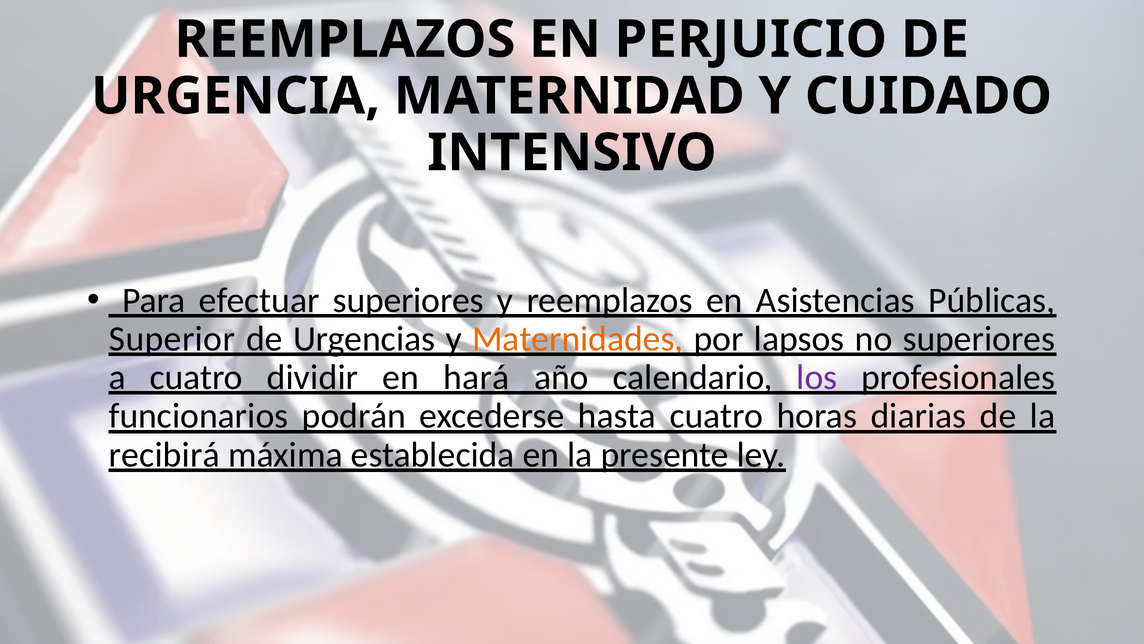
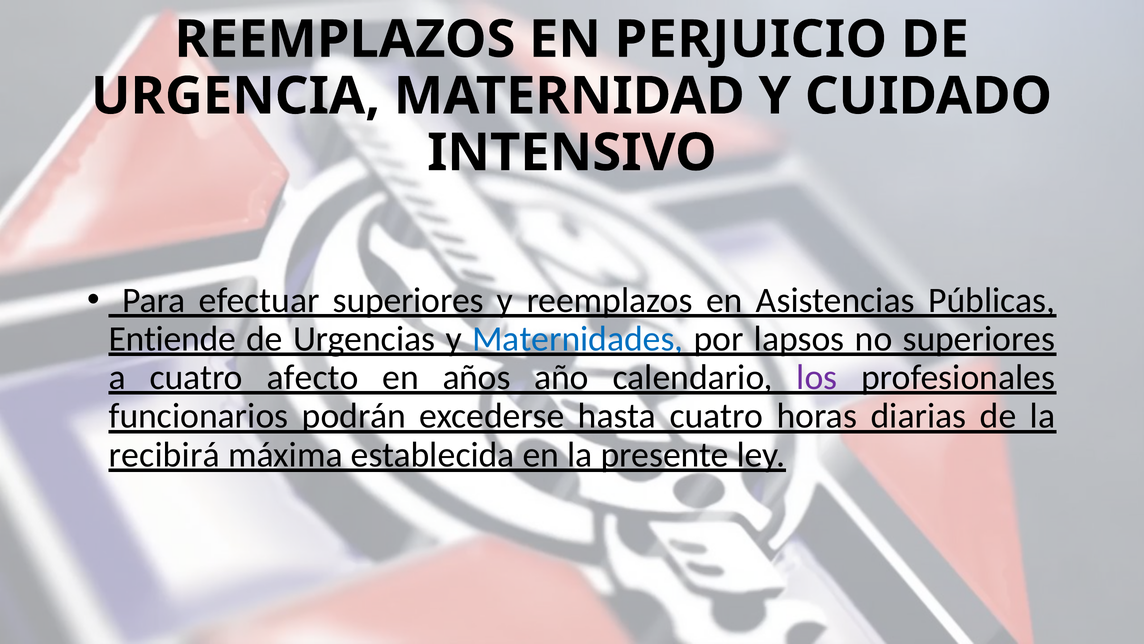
Superior: Superior -> Entiende (172, 339)
Maternidades colour: orange -> blue (578, 339)
dividir: dividir -> afecto (313, 377)
hará: hará -> años (477, 377)
